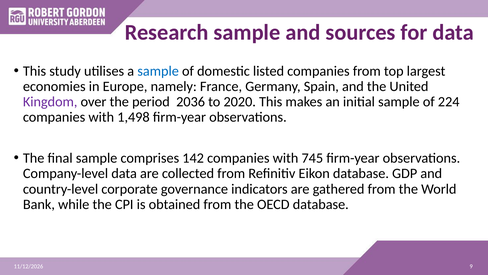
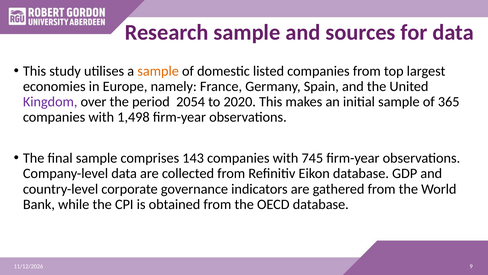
sample colour: blue -> orange (158, 71)
2036: 2036 -> 2054 (191, 102)
224: 224 -> 365 (449, 102)
142: 142 -> 143 (193, 158)
